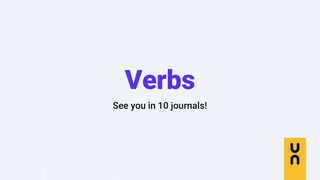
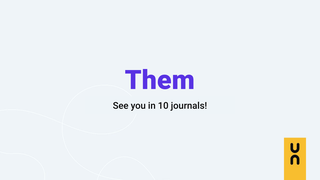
Verbs: Verbs -> Them (160, 80)
